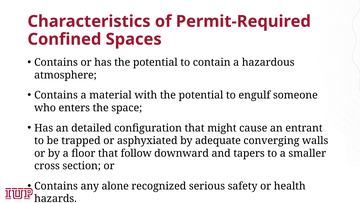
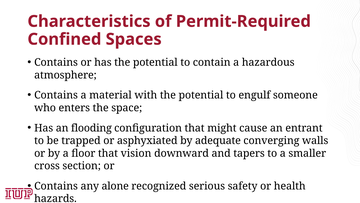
detailed: detailed -> flooding (91, 128)
follow: follow -> vision (136, 153)
